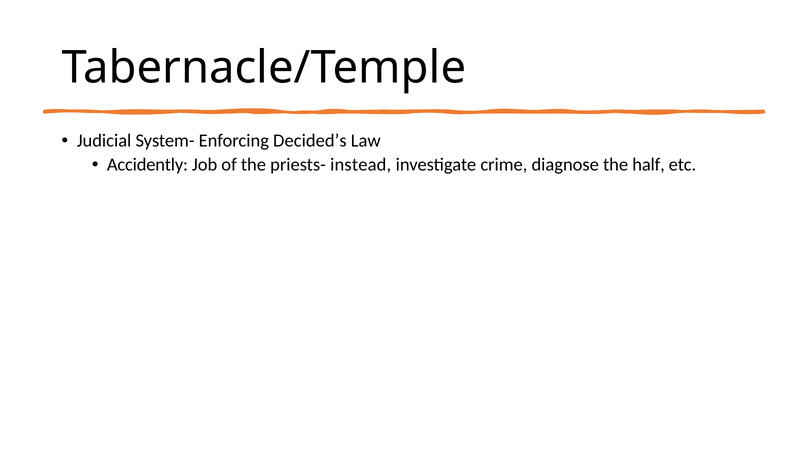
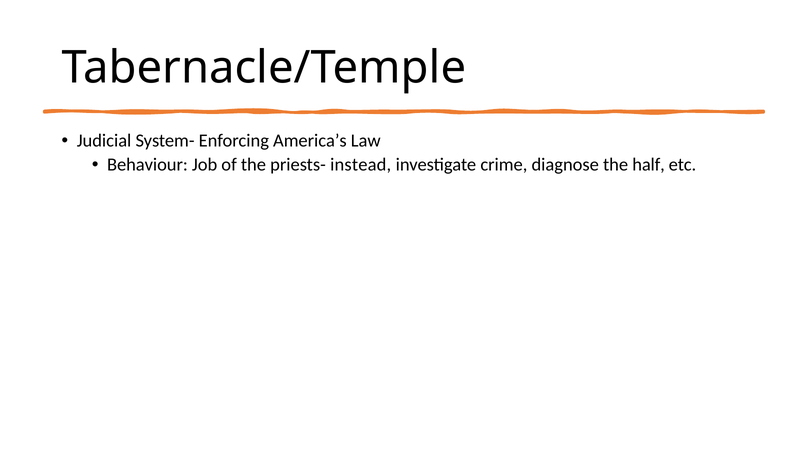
Decided’s: Decided’s -> America’s (310, 141)
Accidently: Accidently -> Behaviour (147, 165)
